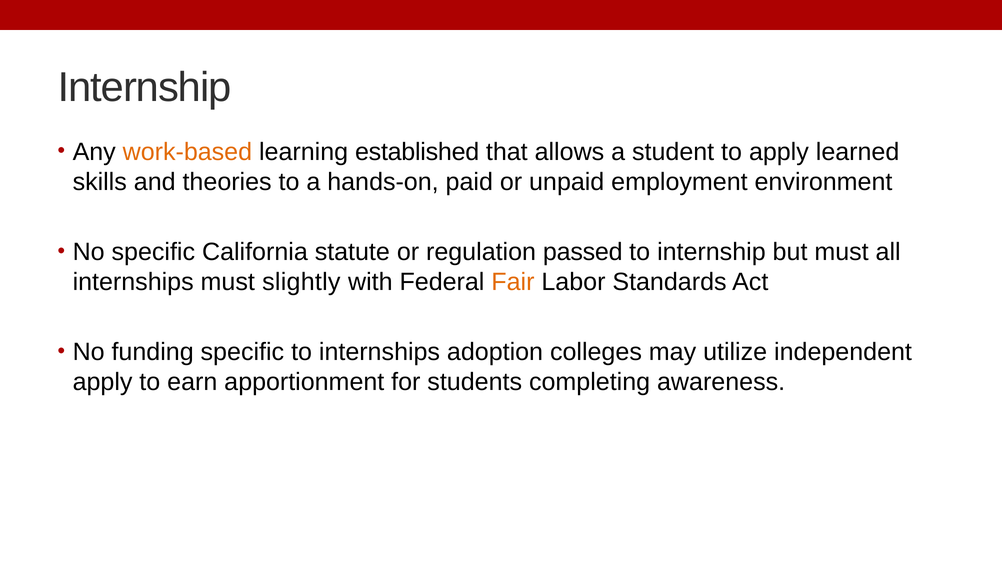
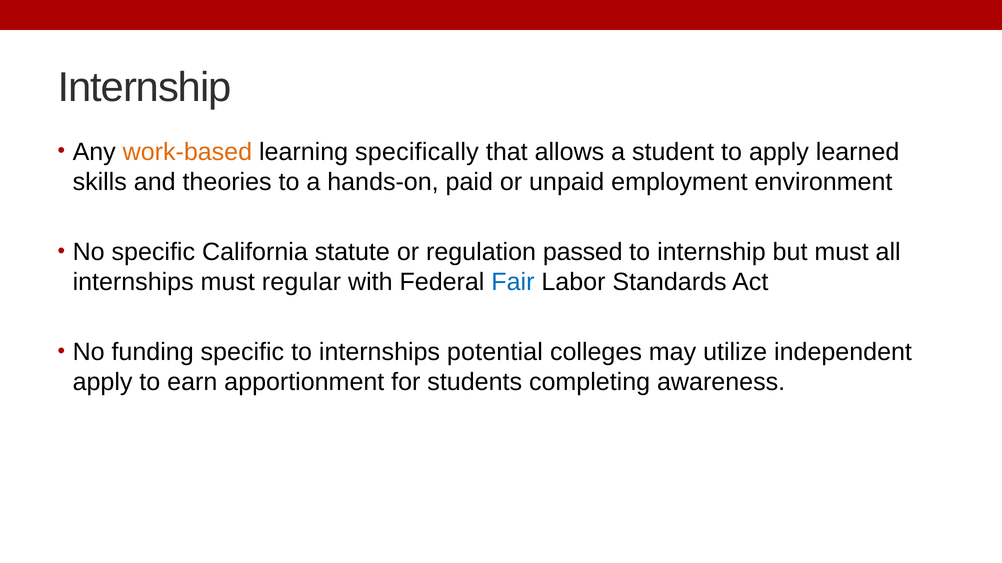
established: established -> specifically (417, 152)
slightly: slightly -> regular (301, 282)
Fair colour: orange -> blue (513, 282)
adoption: adoption -> potential (495, 352)
